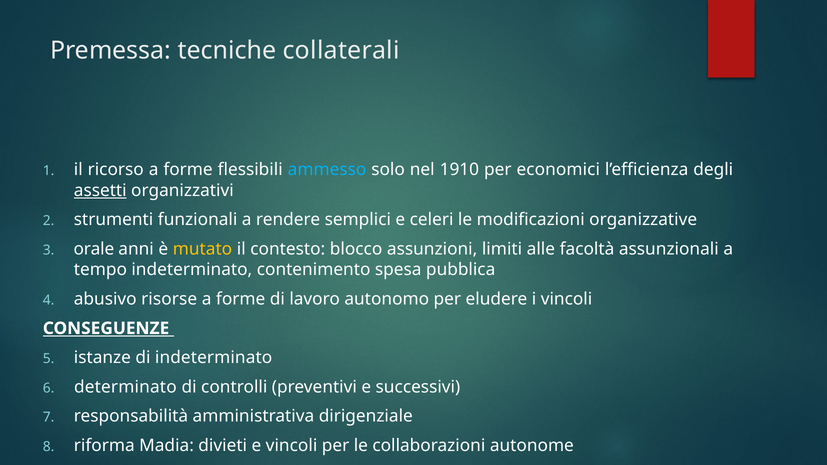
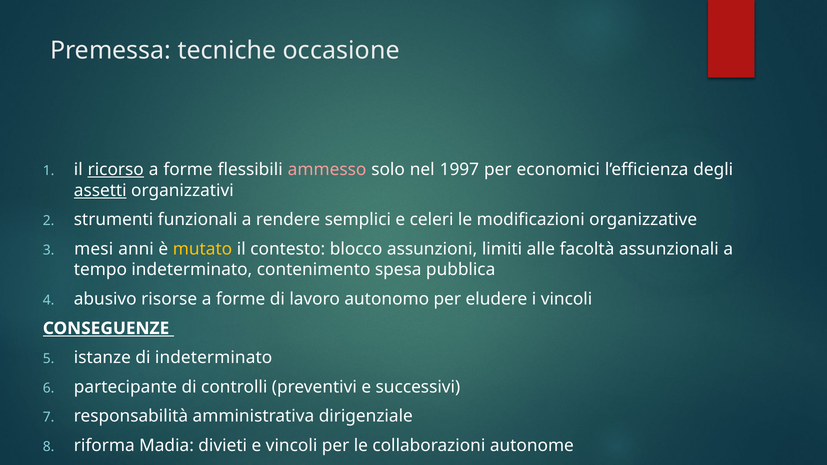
collaterali: collaterali -> occasione (341, 51)
ricorso underline: none -> present (116, 170)
ammesso colour: light blue -> pink (327, 170)
1910: 1910 -> 1997 (459, 170)
orale: orale -> mesi (94, 249)
determinato: determinato -> partecipante (125, 387)
